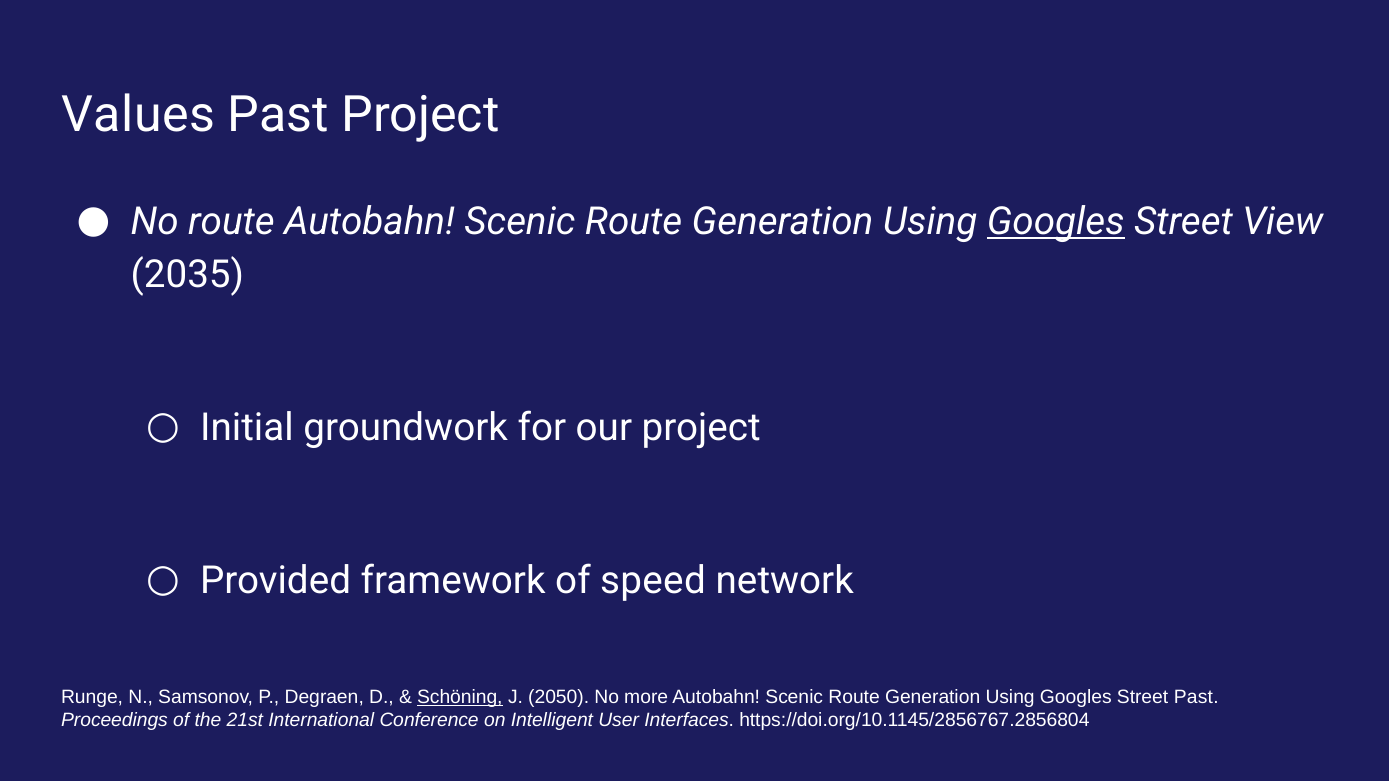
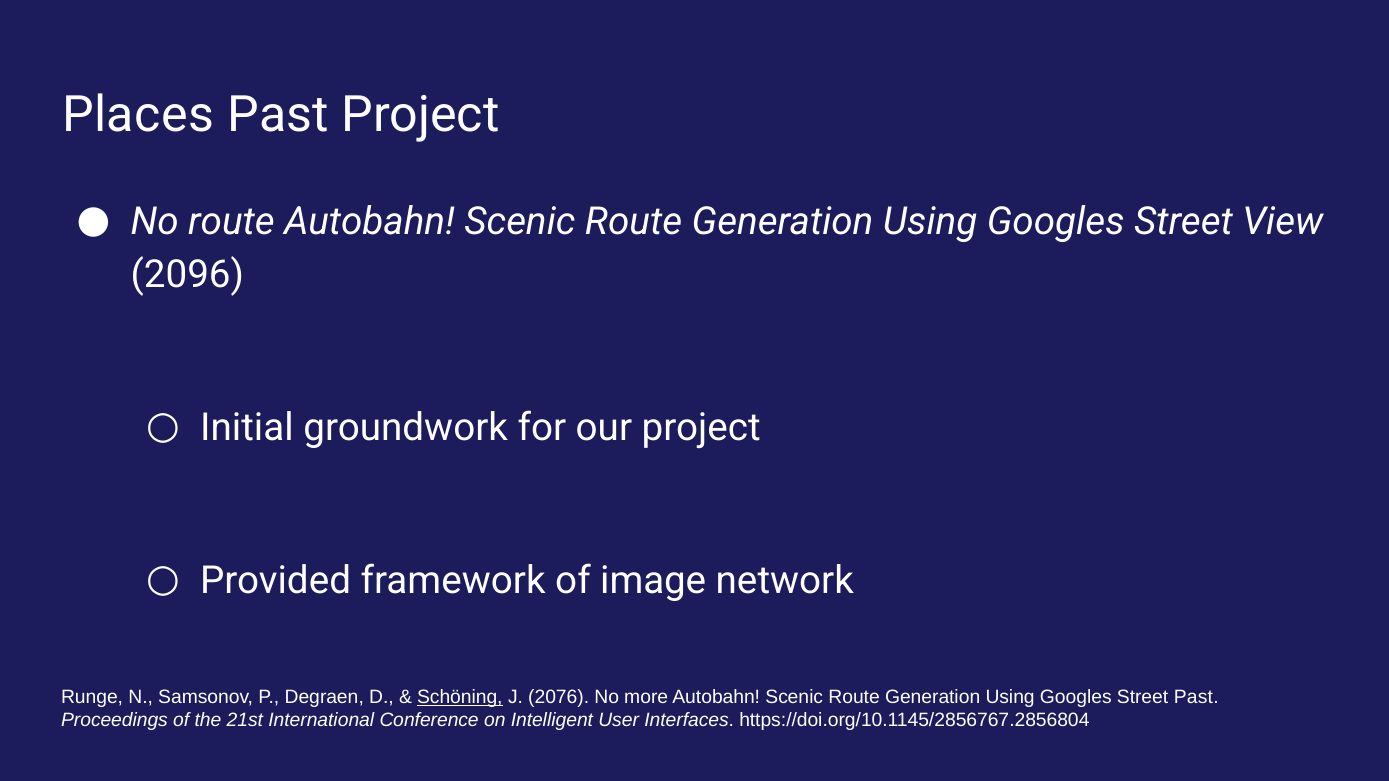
Values: Values -> Places (138, 115)
Googles underline: present -> none (1056, 222)
2035: 2035 -> 2096 (187, 275)
speed: speed -> image (653, 581)
2050: 2050 -> 2076 (559, 698)
